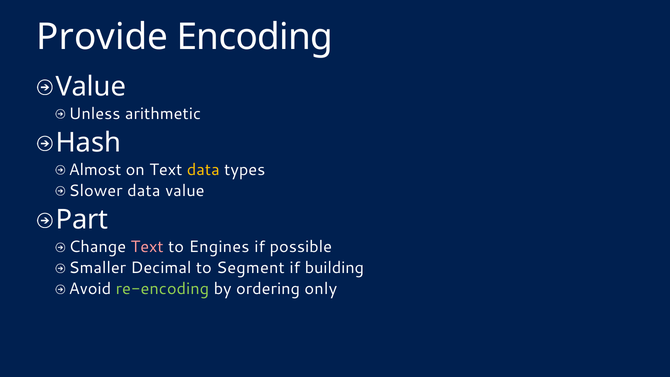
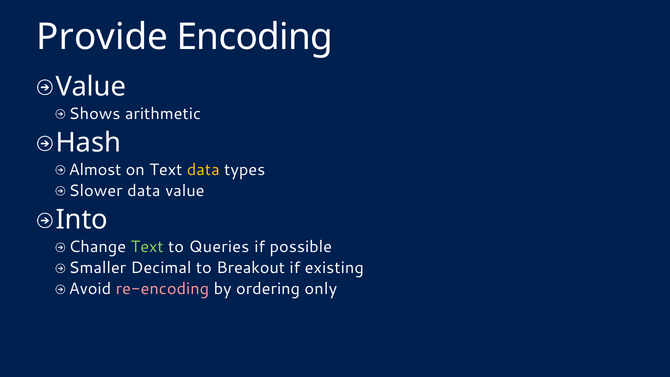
Unless: Unless -> Shows (95, 114)
Part: Part -> Into (82, 220)
Text colour: pink -> light green (147, 247)
Engines: Engines -> Queries (219, 247)
Segment: Segment -> Breakout (251, 268)
building: building -> existing (334, 268)
re-encoding colour: light green -> pink (162, 289)
